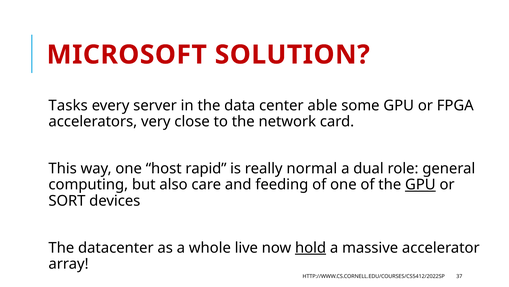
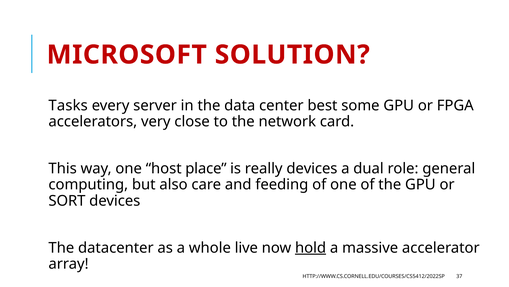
able: able -> best (322, 105)
rapid: rapid -> place (206, 168)
really normal: normal -> devices (312, 168)
GPU underline: present -> none (420, 184)
